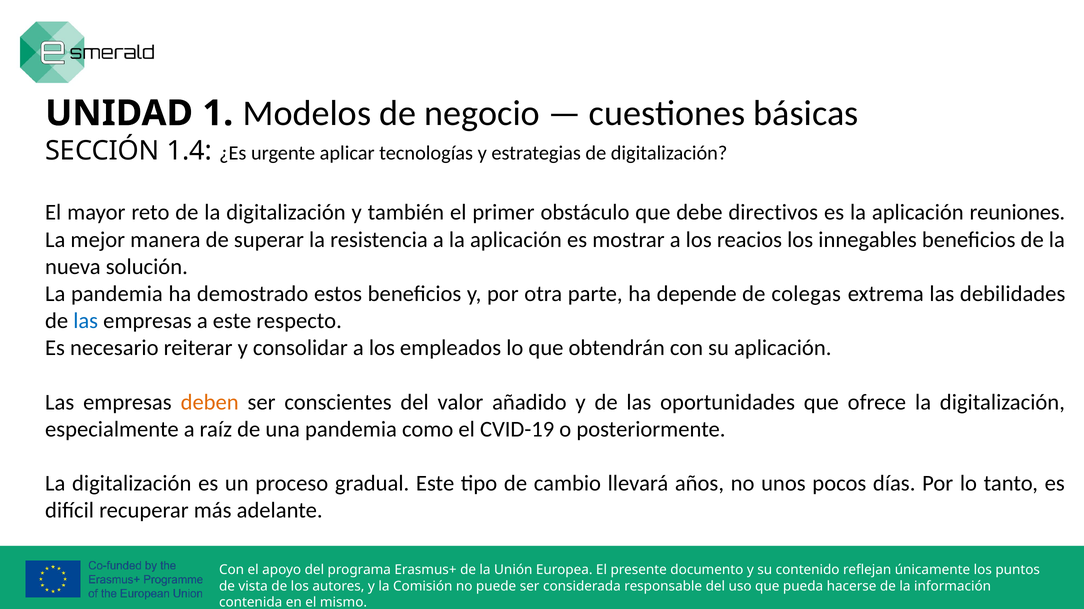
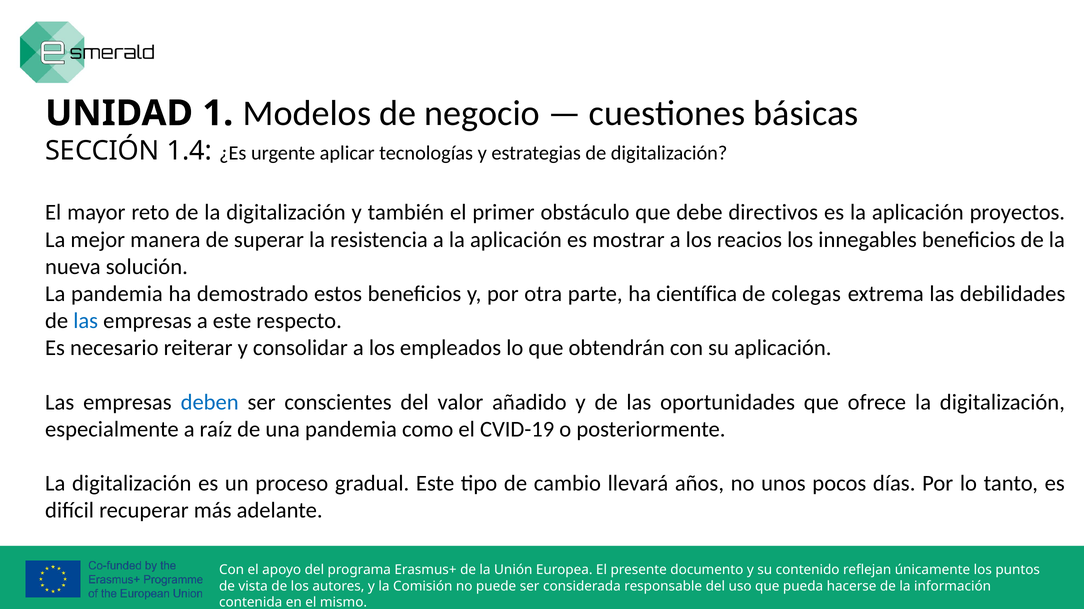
reuniones: reuniones -> proyectos (1017, 213)
depende: depende -> científica (697, 294)
deben colour: orange -> blue (210, 403)
